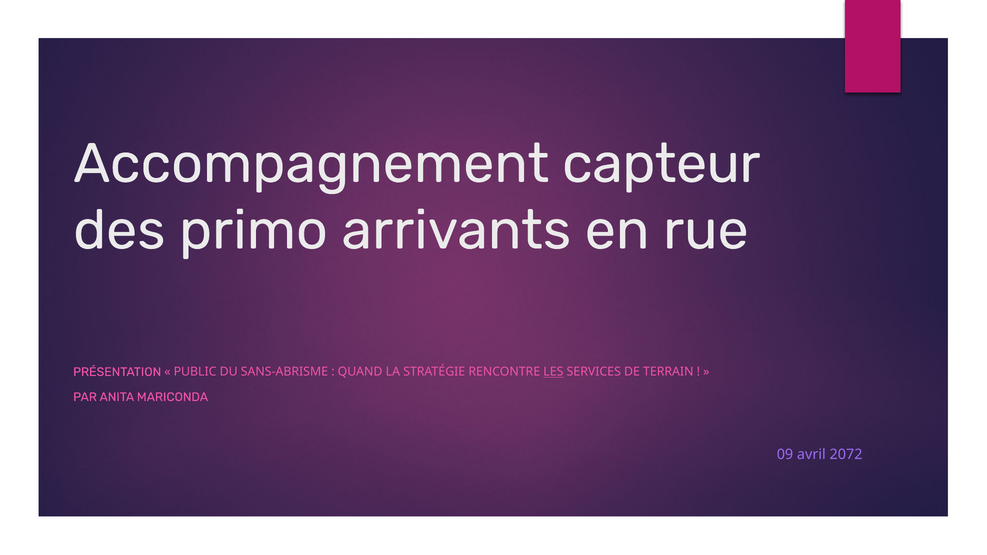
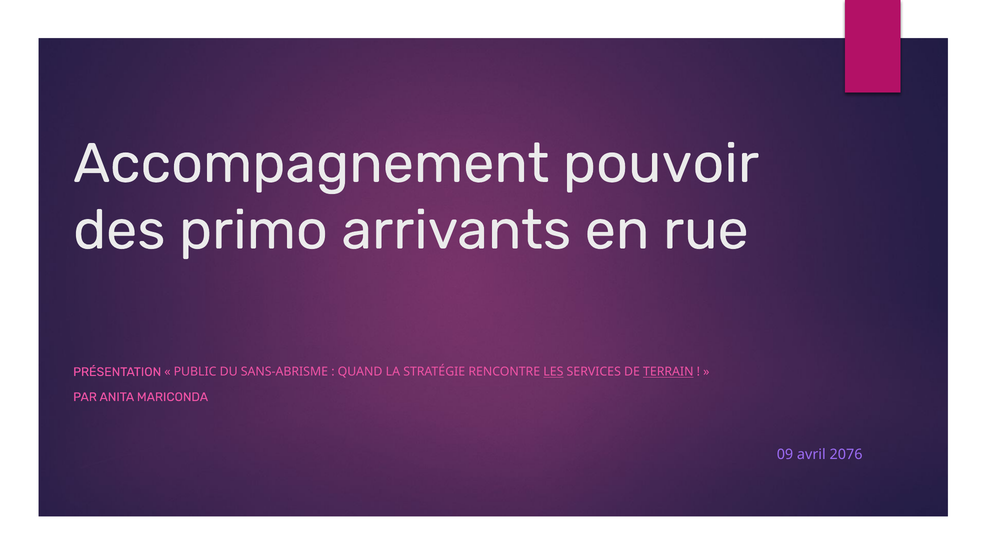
capteur: capteur -> pouvoir (661, 164)
TERRAIN underline: none -> present (668, 372)
2072: 2072 -> 2076 (846, 455)
